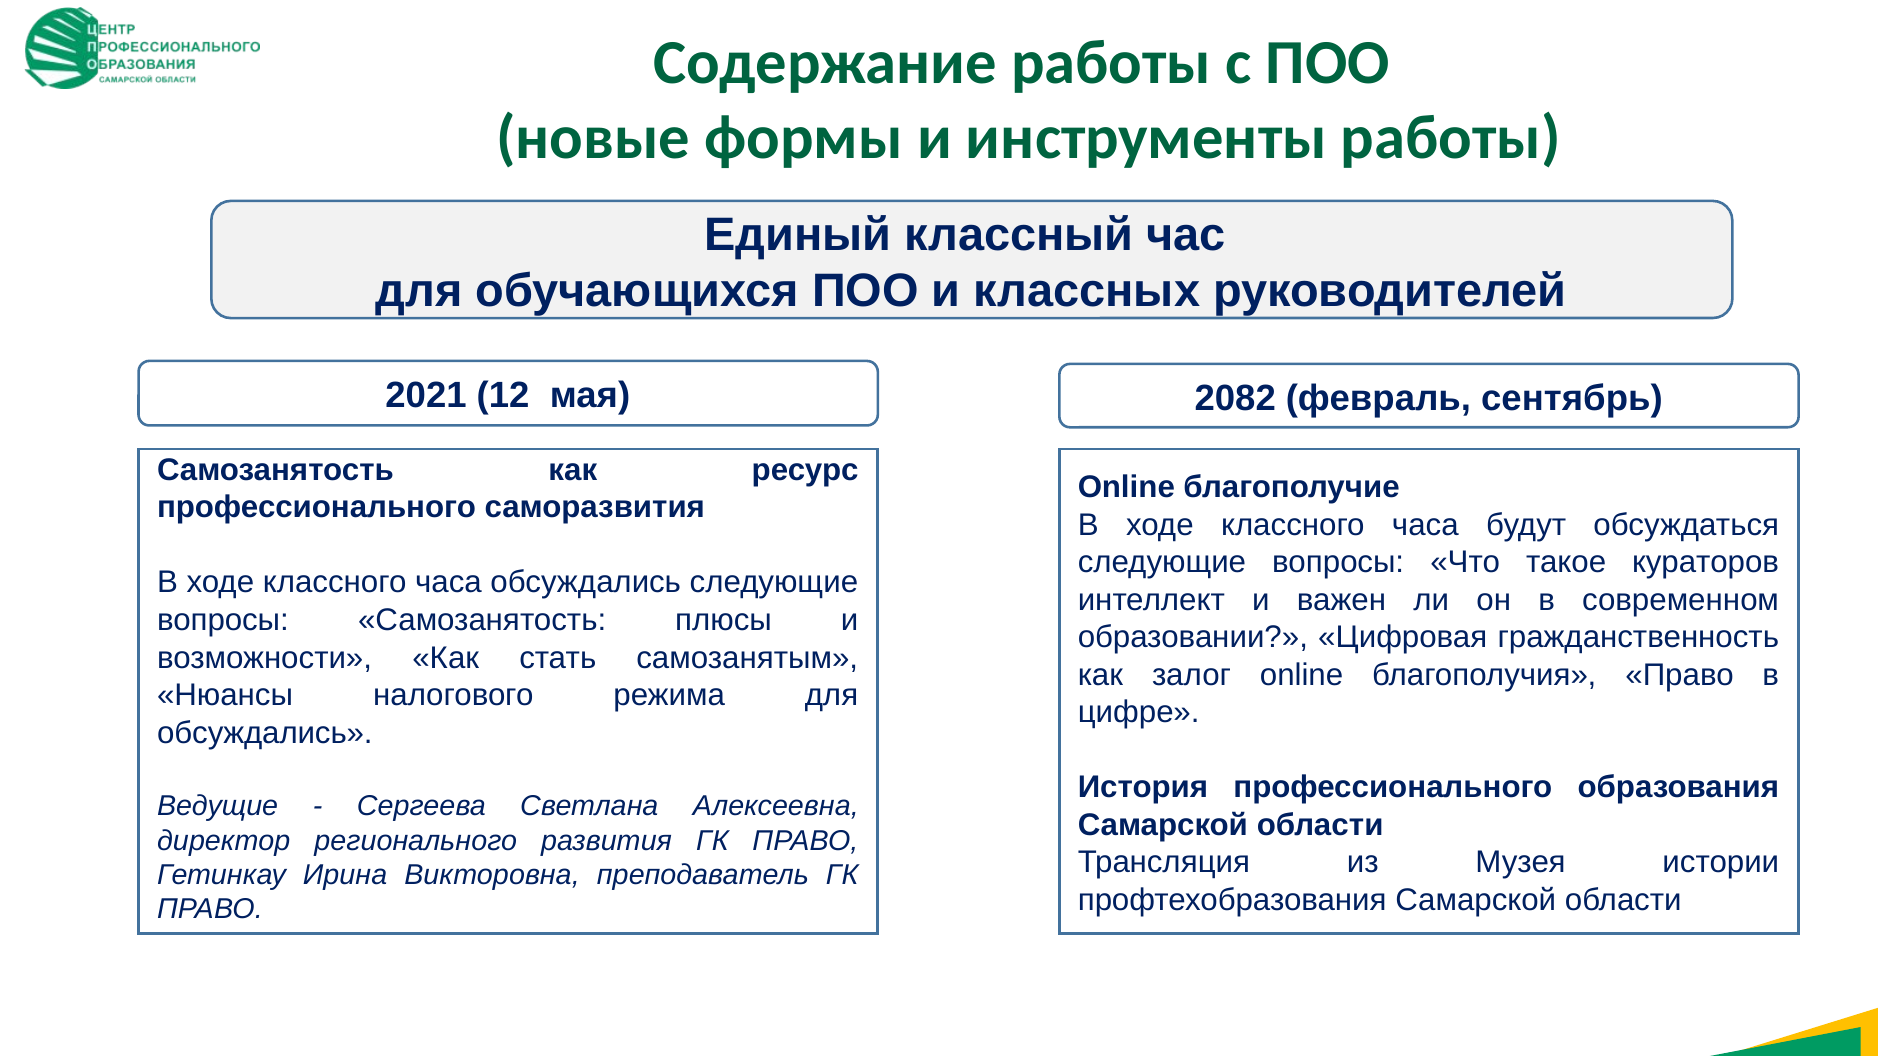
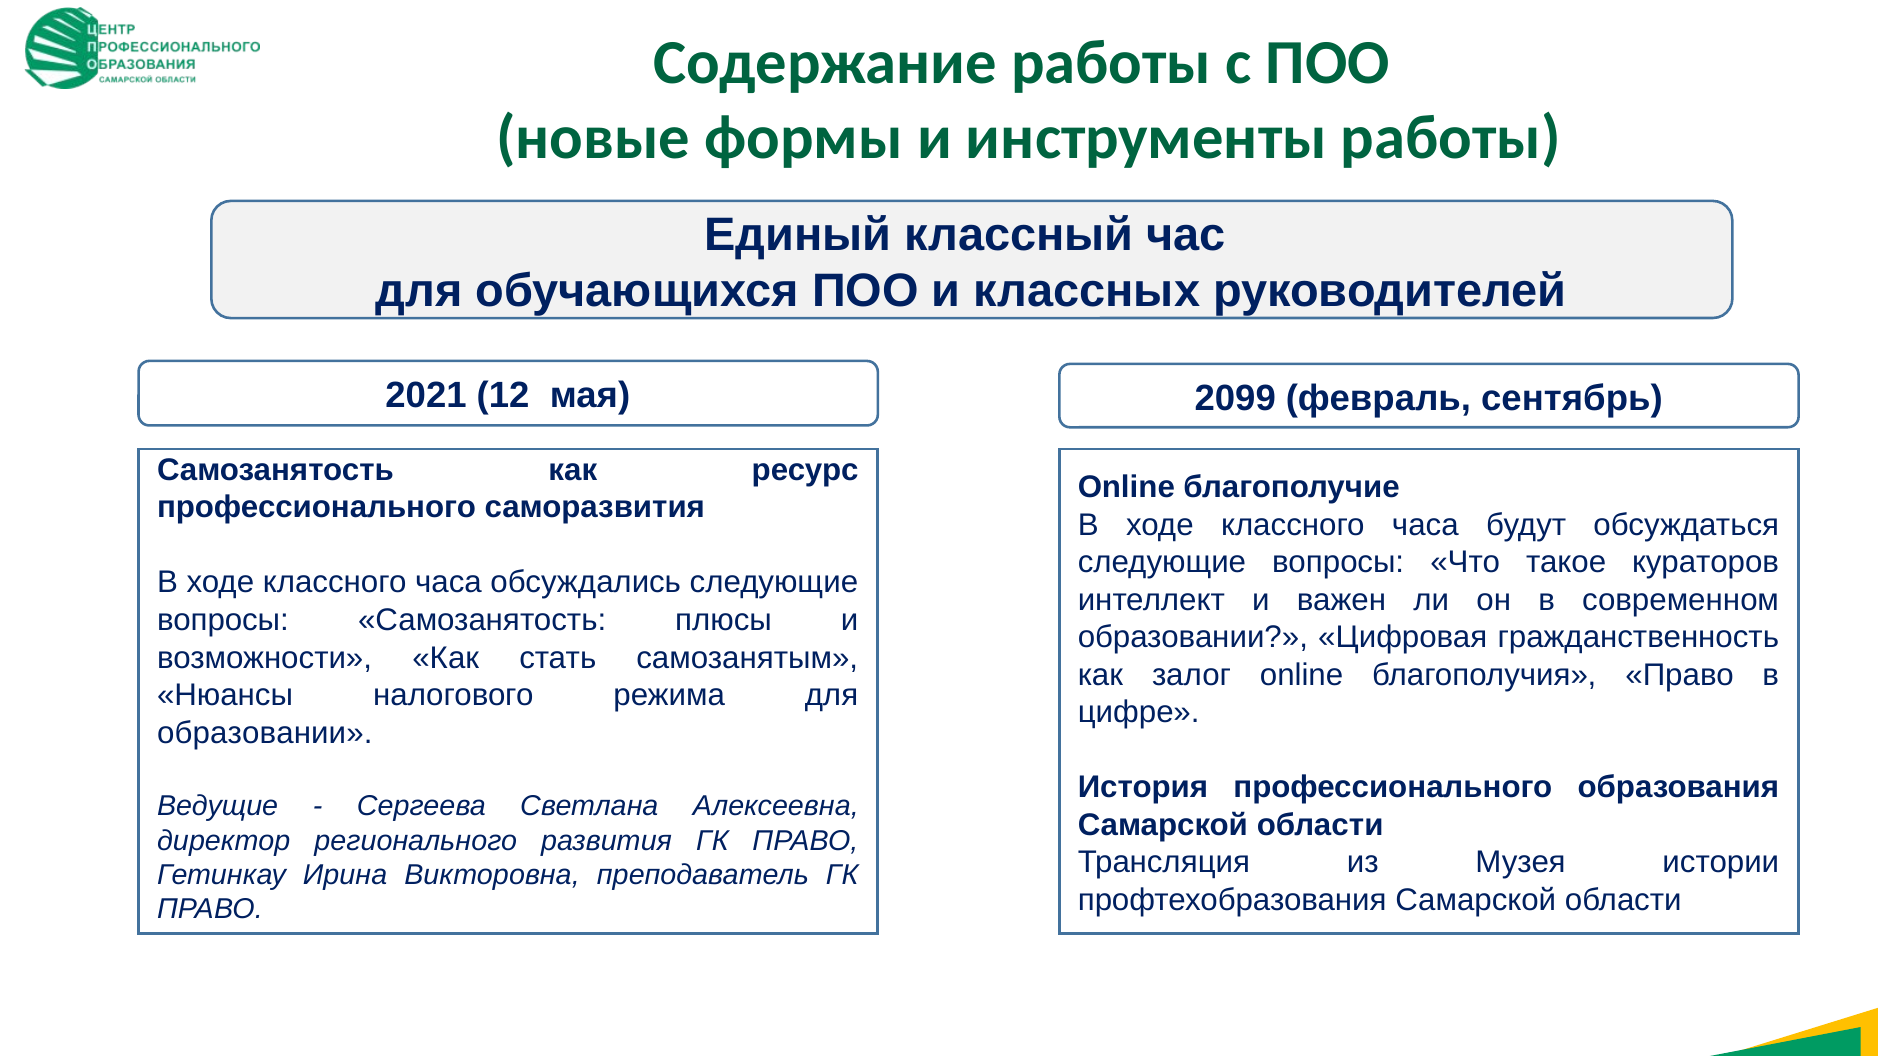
2082: 2082 -> 2099 (1235, 398)
обсуждались: обсуждались -> образовании (265, 733)
